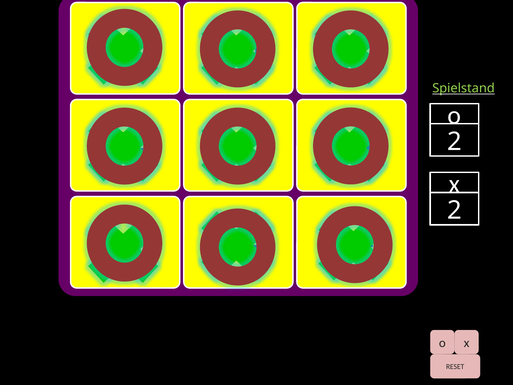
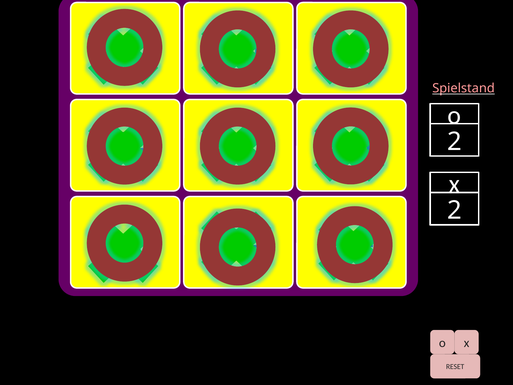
Spielstand colour: light green -> pink (463, 88)
